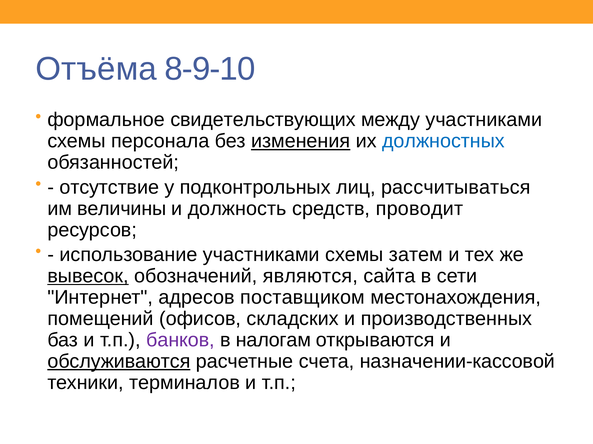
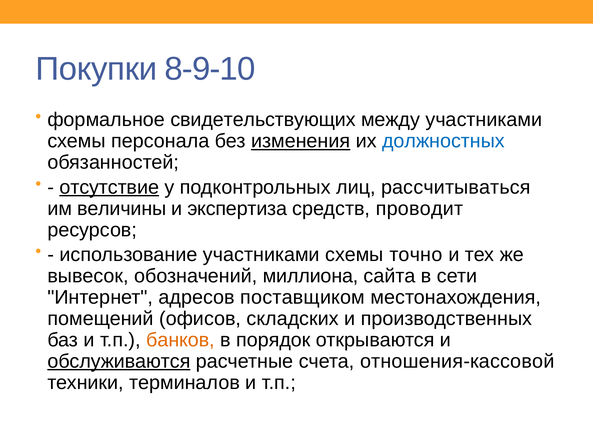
Отъёма: Отъёма -> Покупки (96, 69)
отсутствие underline: none -> present (109, 188)
должность: должность -> экспертиза (237, 209)
затем: затем -> точно (416, 255)
вывесок underline: present -> none (88, 276)
являются: являются -> миллиона (311, 276)
банков colour: purple -> orange (180, 340)
налогам: налогам -> порядок (273, 340)
назначении-кассовой: назначении-кассовой -> отношения-кассовой (457, 362)
